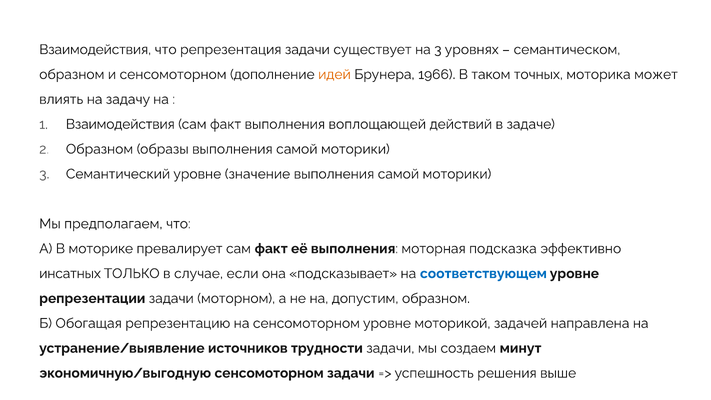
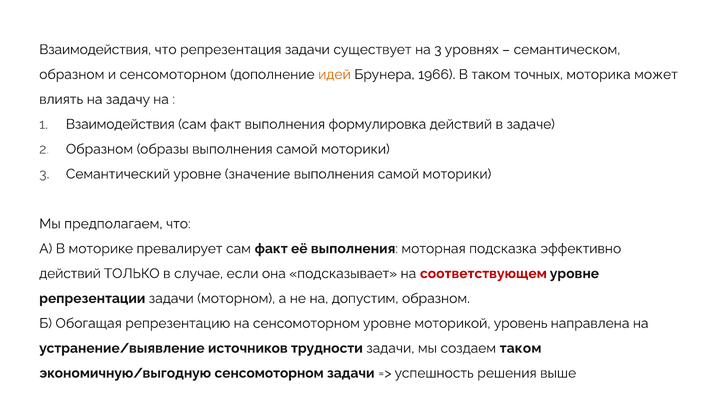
воплощающей: воплощающей -> формулировка (377, 124)
инсатных: инсатных -> действий (70, 273)
соответствующем colour: blue -> red (483, 273)
задачей: задачей -> уровень (521, 323)
создаем минут: минут -> таком (521, 348)
